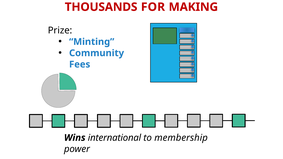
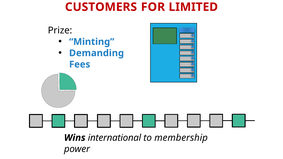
THOUSANDS: THOUSANDS -> CUSTOMERS (101, 7)
MAKING: MAKING -> LIMITED (193, 7)
Community: Community -> Demanding (97, 53)
